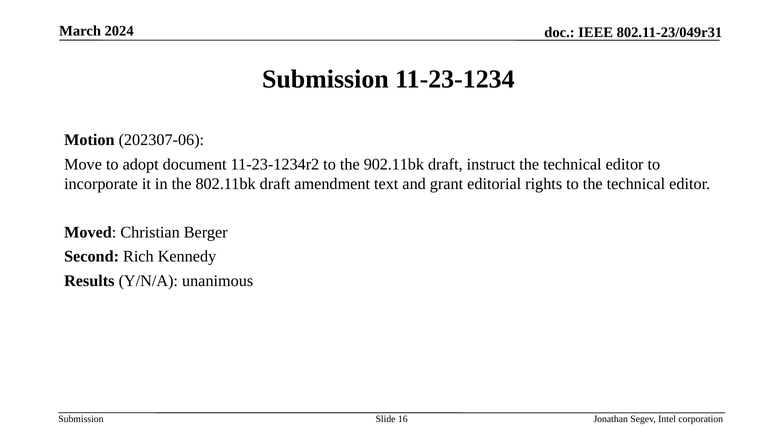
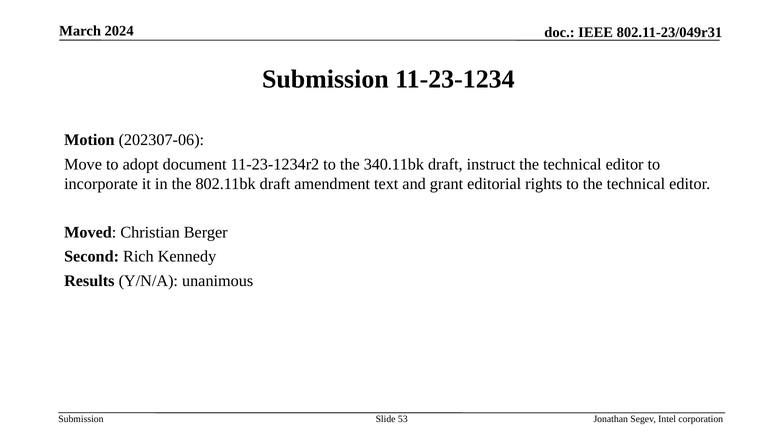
902.11bk: 902.11bk -> 340.11bk (394, 164)
16: 16 -> 53 (403, 419)
